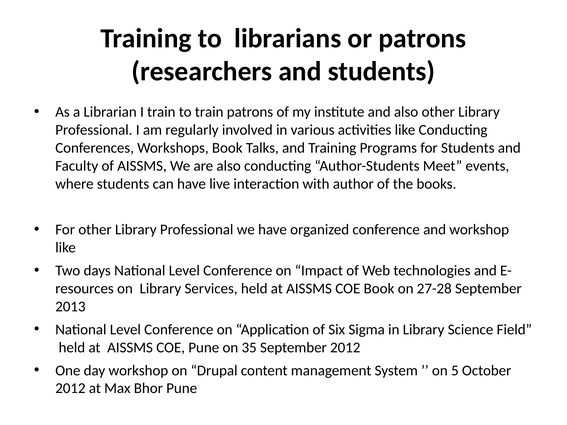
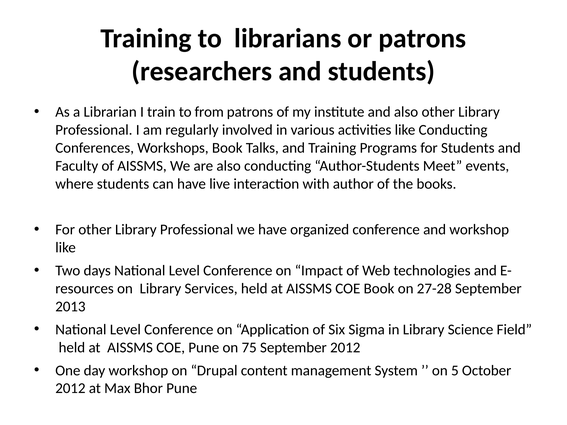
to train: train -> from (209, 112)
35: 35 -> 75 (249, 348)
